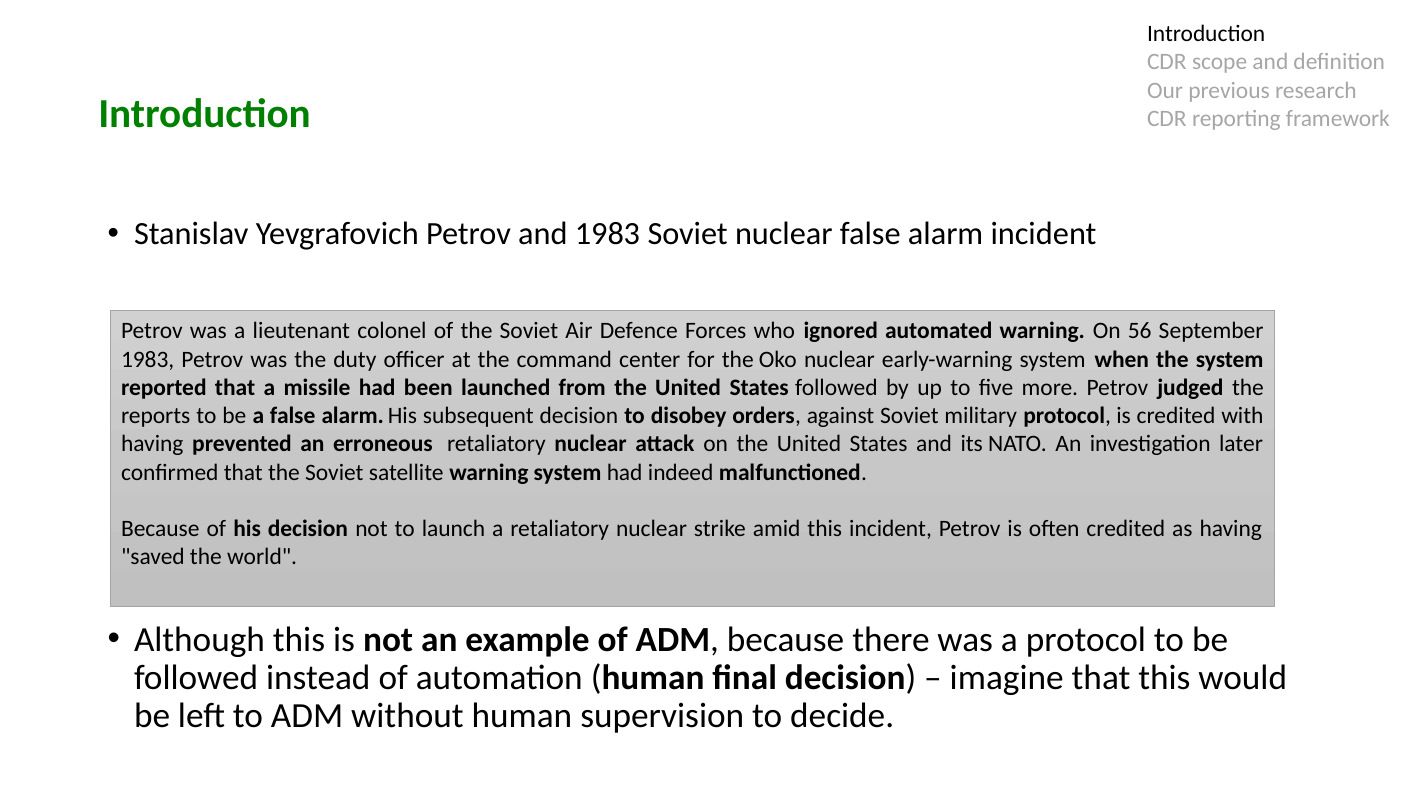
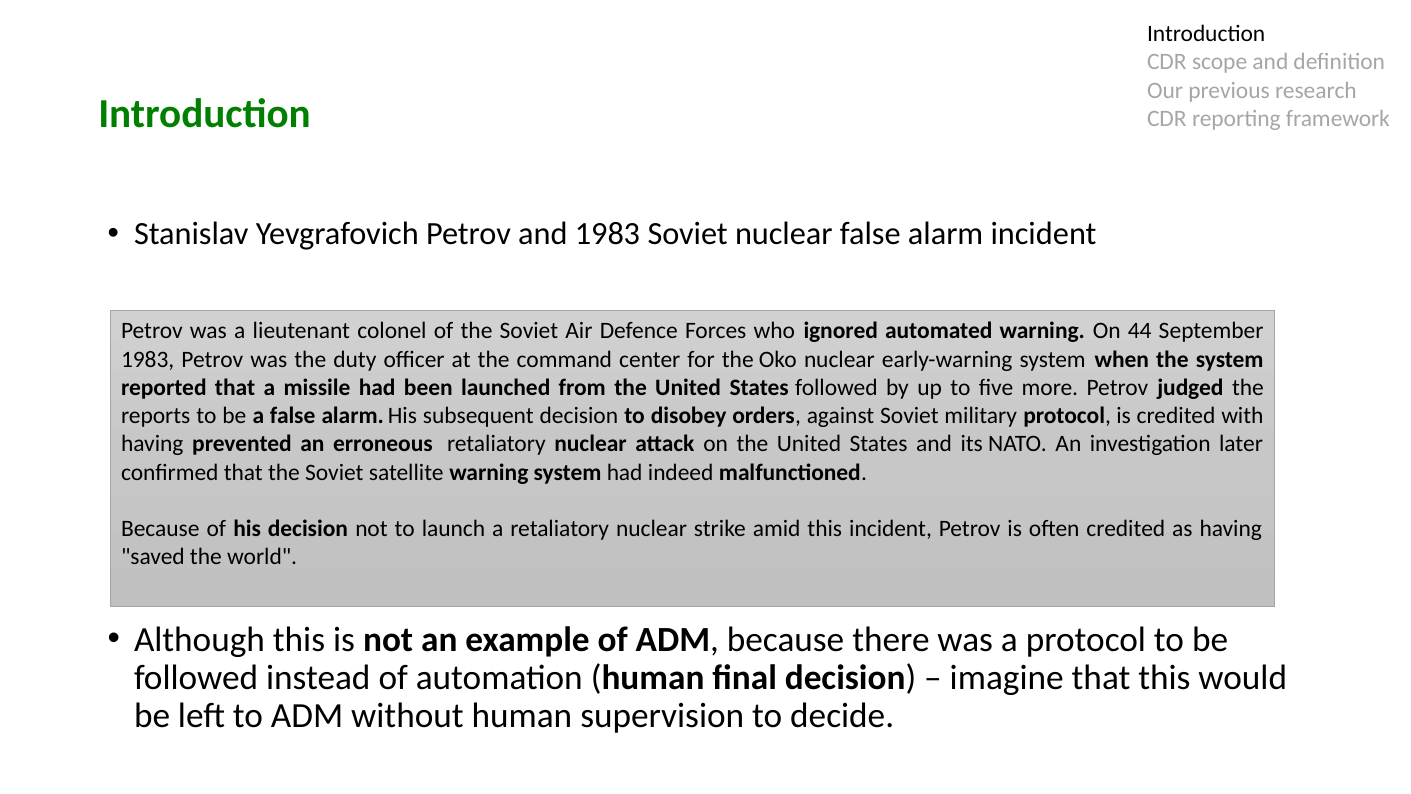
56: 56 -> 44 (1140, 331)
